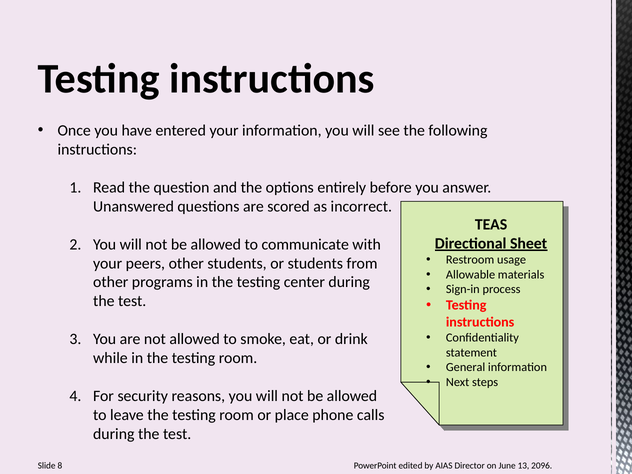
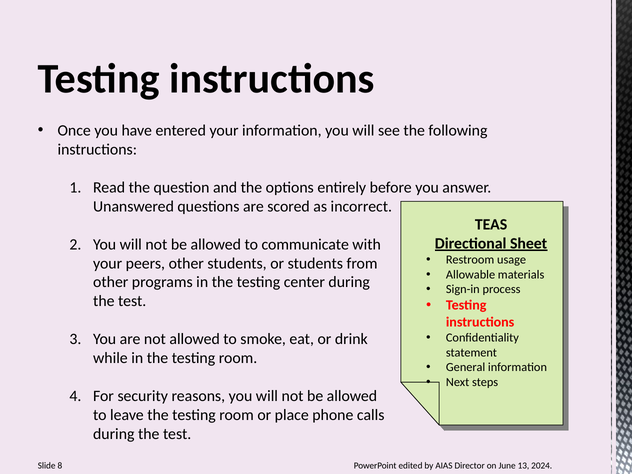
2096: 2096 -> 2024 (542, 466)
